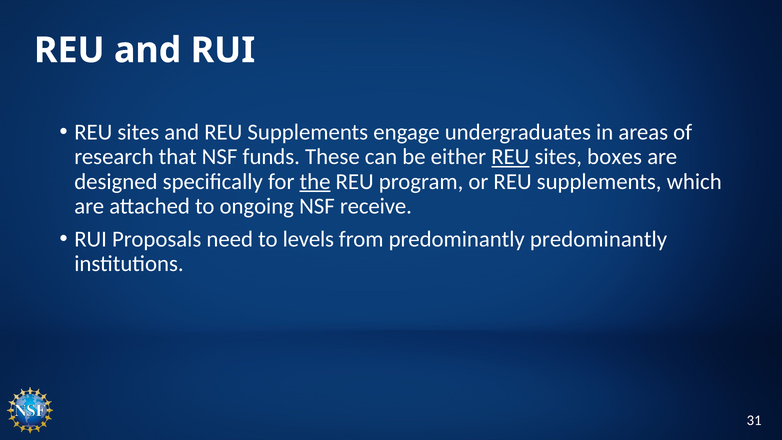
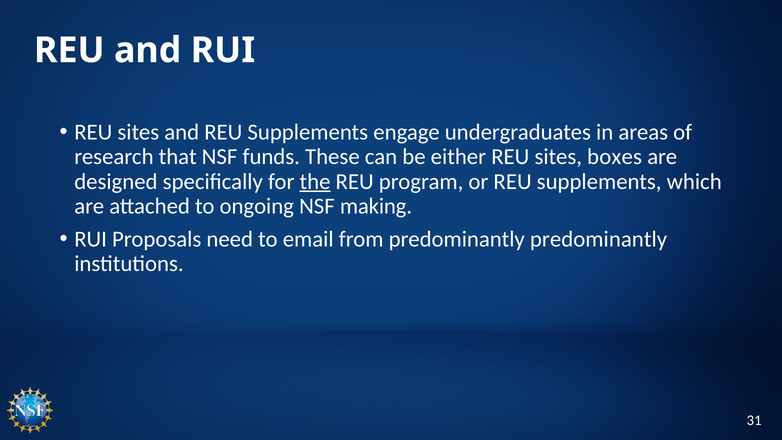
REU underline: present -> none (510, 157)
receive: receive -> making (376, 206)
levels: levels -> email (308, 239)
